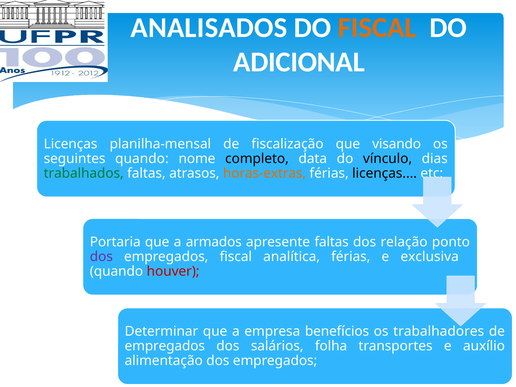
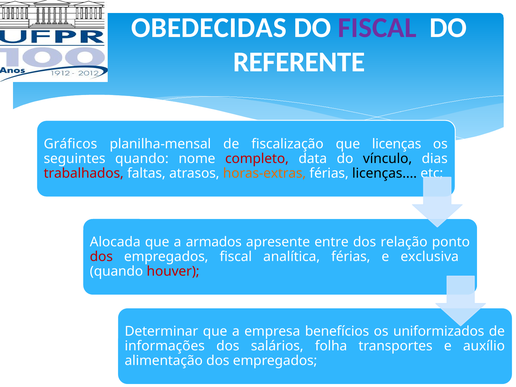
ANALISADOS: ANALISADOS -> OBEDECIDAS (209, 28)
FISCAL colour: orange -> purple (377, 28)
ADICIONAL: ADICIONAL -> REFERENTE (299, 62)
Licenças: Licenças -> Gráficos (70, 144)
que visando: visando -> licenças (397, 144)
completo colour: black -> red (257, 159)
trabalhados colour: green -> red (84, 173)
Portaria: Portaria -> Alocada (115, 242)
apresente faltas: faltas -> entre (332, 242)
dos colour: purple -> red (101, 257)
trabalhadores: trabalhadores -> uniformizados (439, 331)
empregados: empregados -> informações (165, 346)
